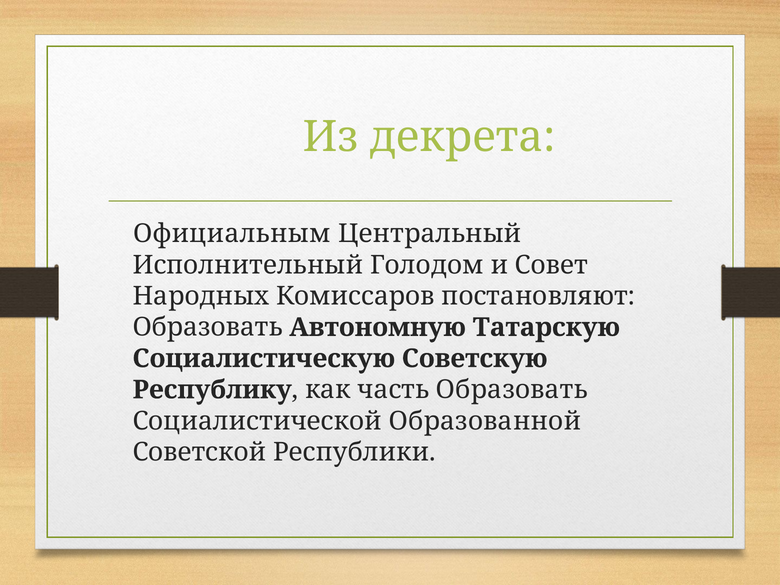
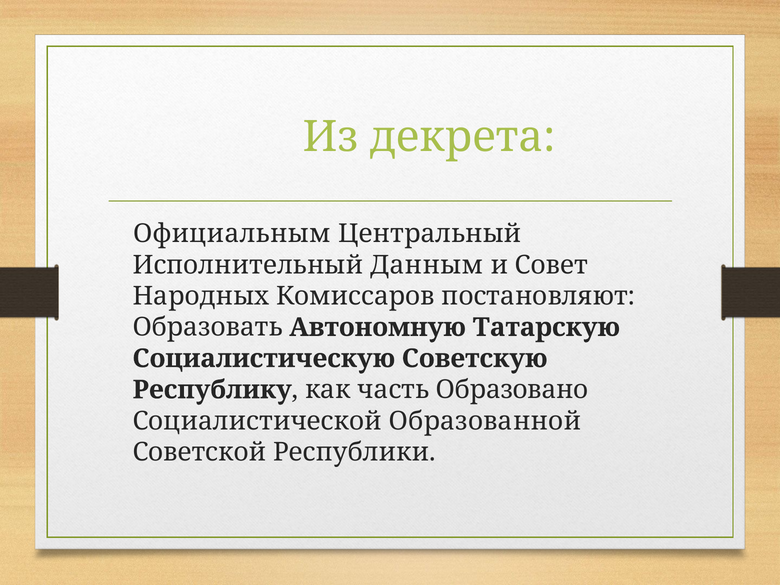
Голодом: Голодом -> Данным (427, 265)
часть Образовать: Образовать -> Образовано (512, 390)
